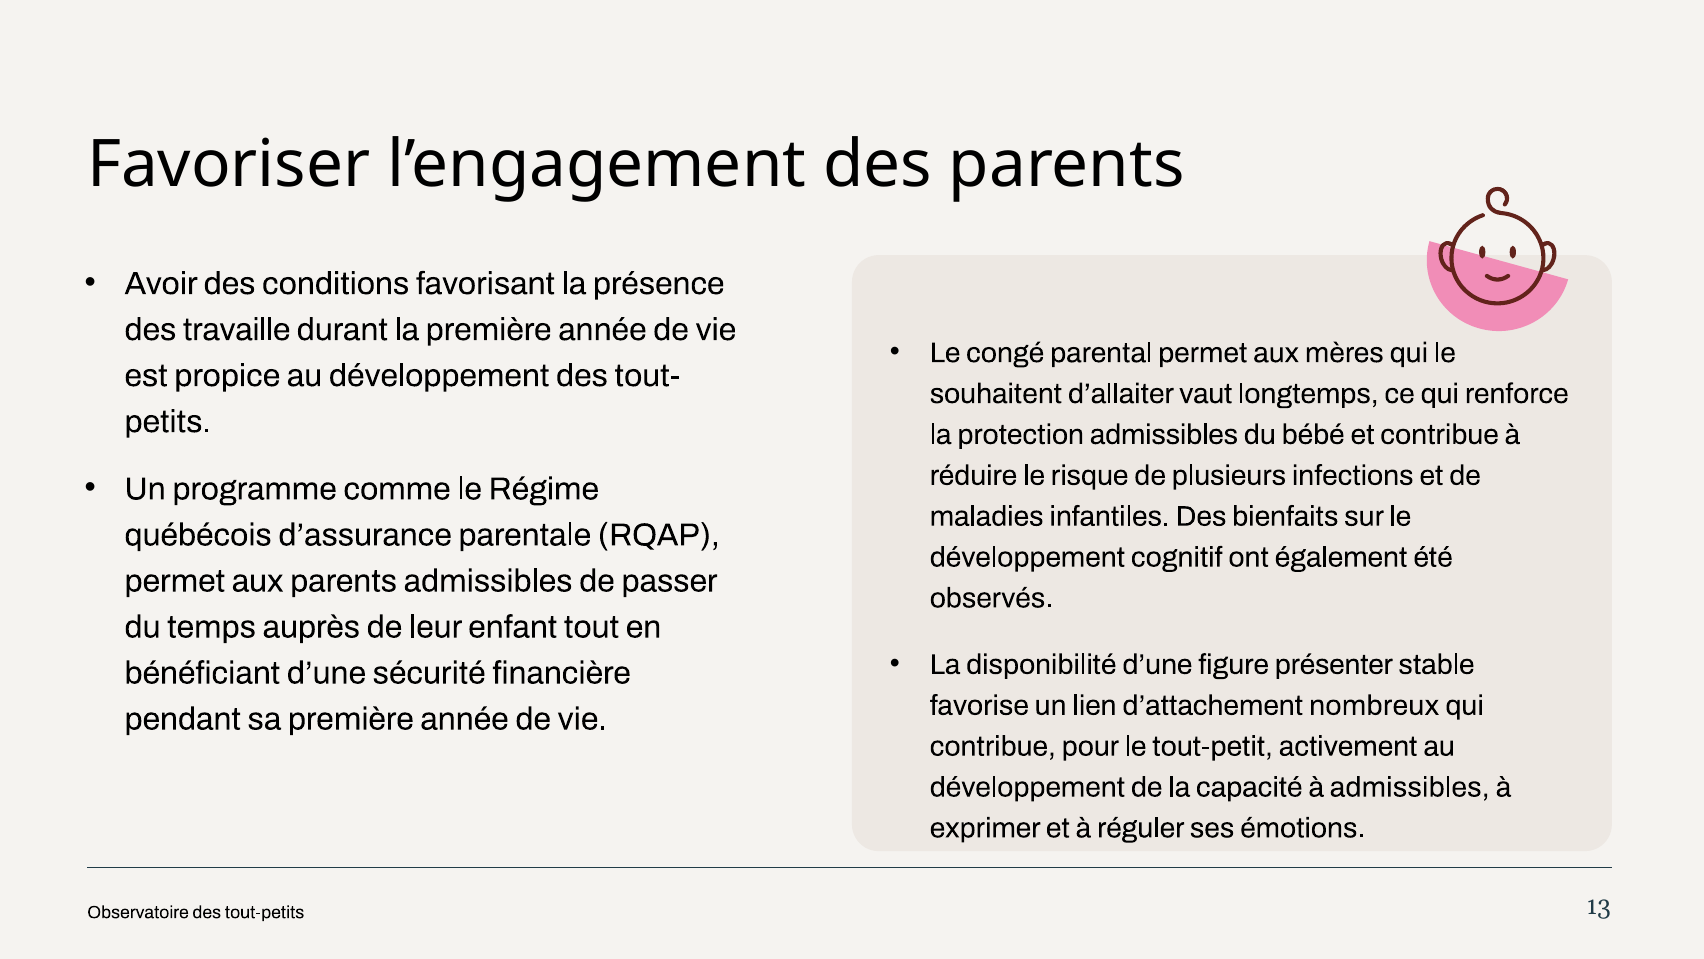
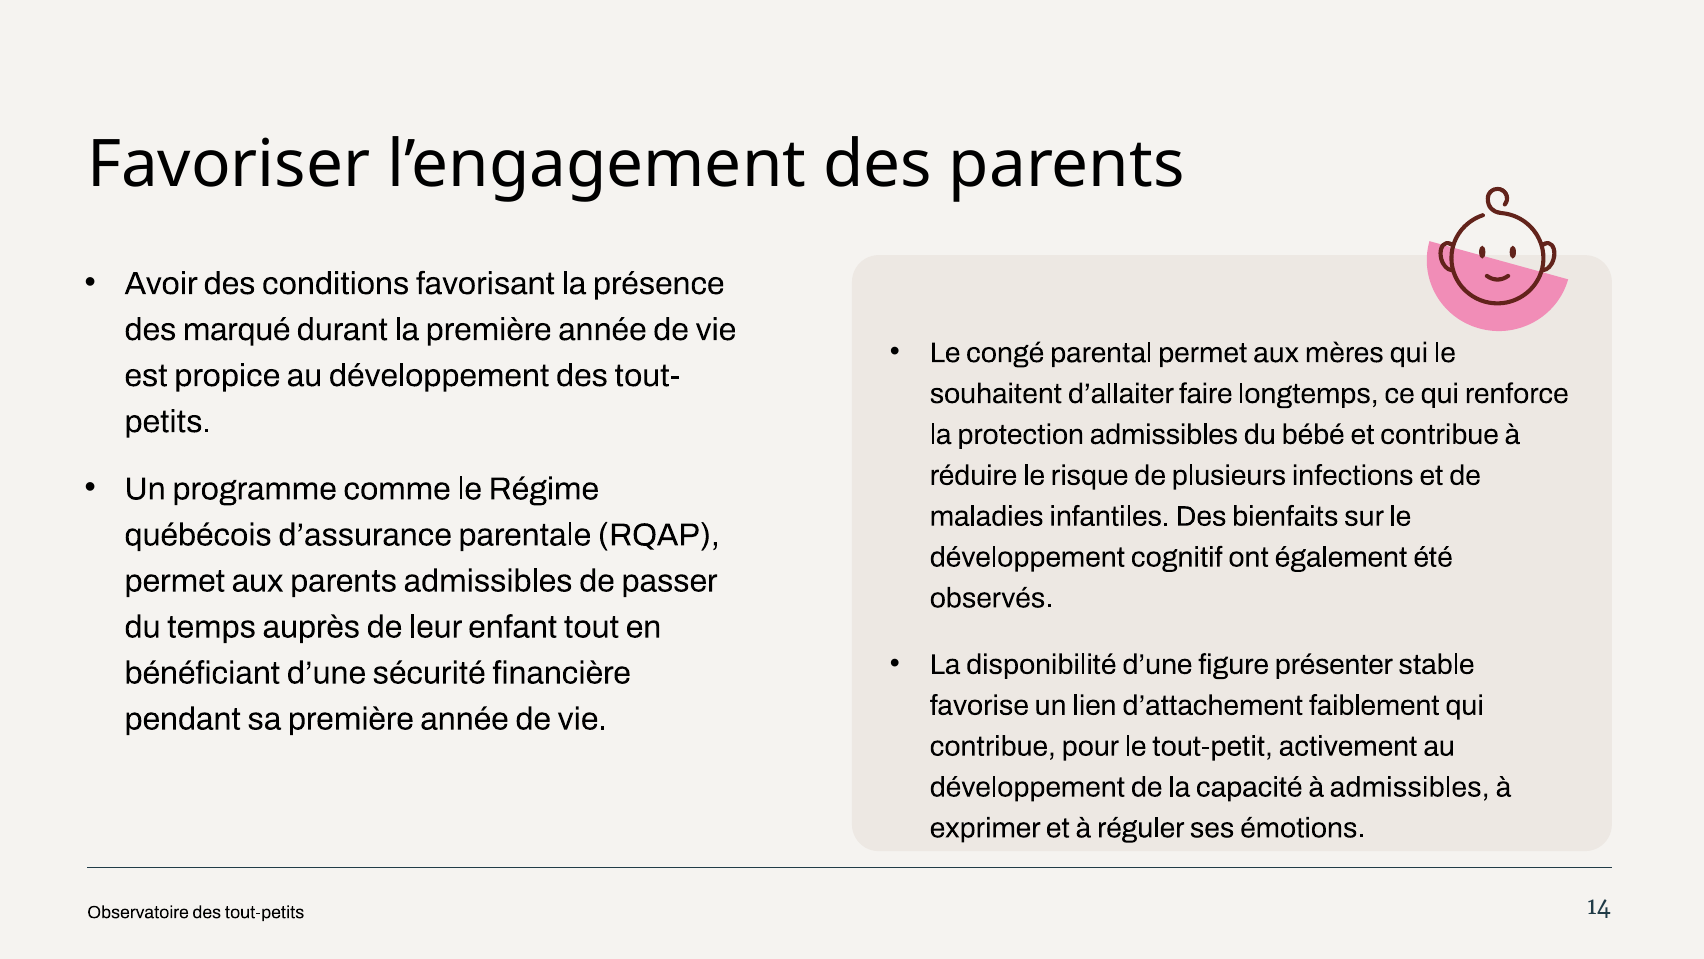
travaille: travaille -> marqué (237, 329)
vaut: vaut -> faire (1206, 394)
nombreux: nombreux -> faiblement (1374, 705)
13: 13 -> 14 (1599, 906)
